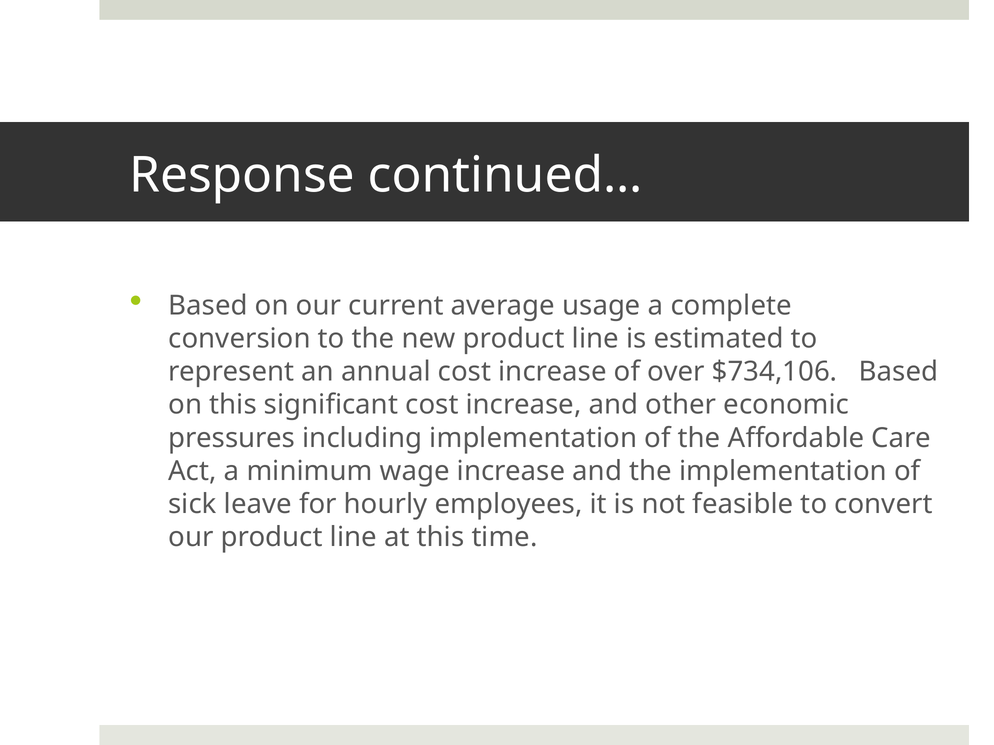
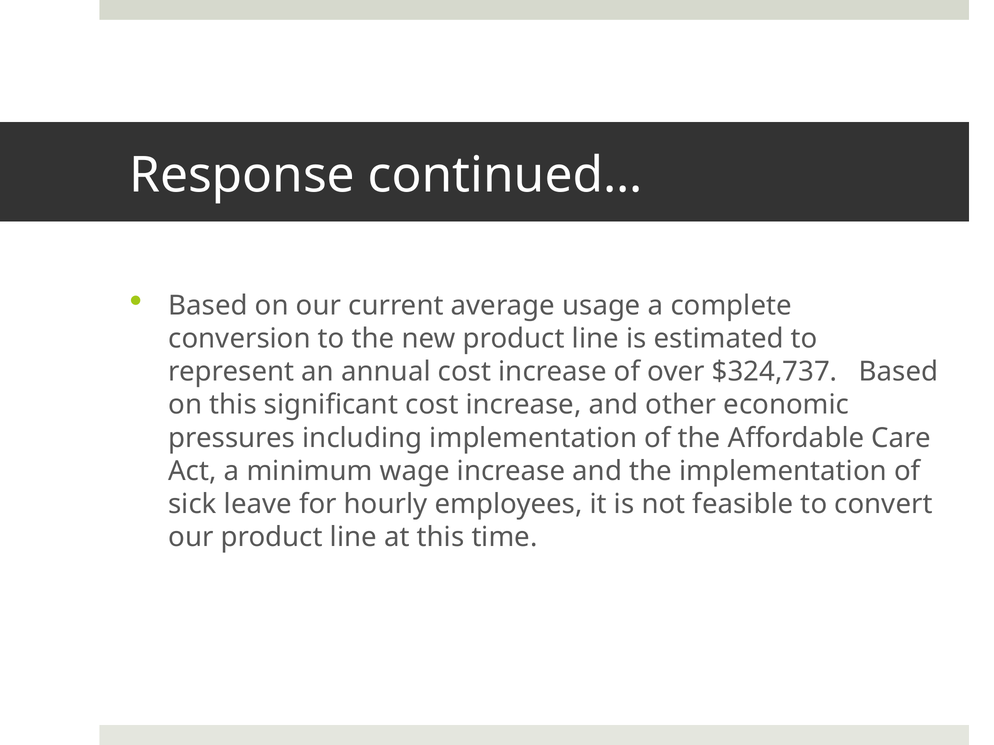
$734,106: $734,106 -> $324,737 (775, 372)
